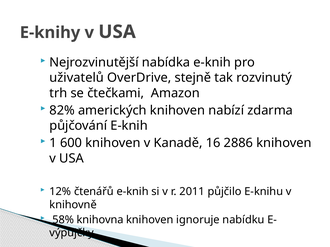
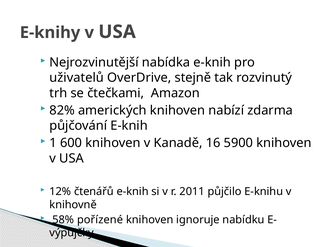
2886: 2886 -> 5900 (238, 143)
knihovna: knihovna -> pořízené (100, 220)
